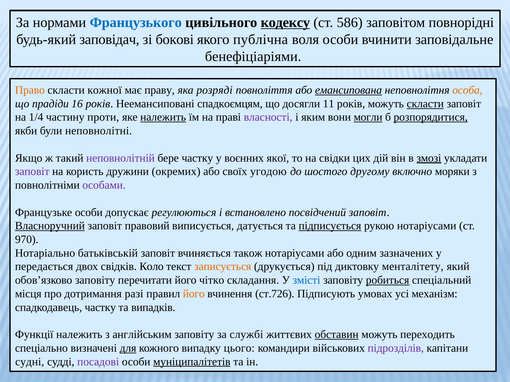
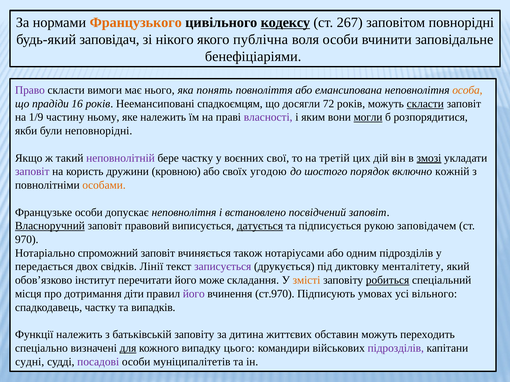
Французького colour: blue -> orange (136, 23)
586: 586 -> 267 (350, 23)
бокові: бокові -> нікого (175, 40)
Право colour: orange -> purple (30, 90)
кожної: кожної -> вимоги (105, 90)
праву: праву -> нього (160, 90)
розряді: розряді -> понять (215, 90)
емансипована underline: present -> none (348, 90)
11: 11 -> 72 (329, 104)
1/4: 1/4 -> 1/9 (36, 117)
проти: проти -> ньому (103, 117)
належить underline: present -> none (163, 117)
розпорядитися underline: present -> none (431, 117)
неповнолітні: неповнолітні -> неповнорідні (99, 131)
якої: якої -> свої (278, 158)
свідки: свідки -> третій (335, 158)
окремих: окремих -> кровною (176, 172)
другому: другому -> порядок (370, 172)
моряки: моряки -> кожній (452, 172)
особами colour: purple -> orange (104, 185)
допускає регулюються: регулюються -> неповнолітня (184, 213)
датується underline: none -> present (260, 226)
підписується underline: present -> none (330, 226)
рукою нотаріусами: нотаріусами -> заповідачем (427, 226)
батьківській: батьківській -> спроможний (108, 253)
одним зазначених: зазначених -> підрозділів (406, 253)
Коло: Коло -> Лінії (151, 267)
записується colour: orange -> purple (223, 267)
обов’язково заповіту: заповіту -> інститут (95, 281)
чітко: чітко -> може (212, 281)
змісті colour: blue -> orange (306, 281)
разі: разі -> діти (134, 294)
його colour: orange -> purple (194, 294)
ст.726: ст.726 -> ст.970 (275, 294)
механізм: механізм -> вільного (434, 294)
англійським: англійським -> батьківській (142, 335)
службі: службі -> дитина (246, 335)
обставин underline: present -> none (337, 335)
муніципалітетів underline: present -> none (192, 362)
